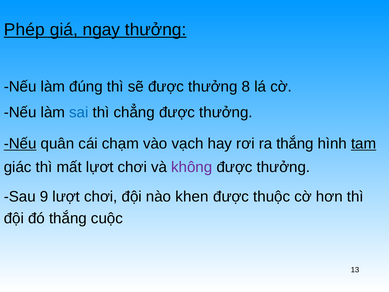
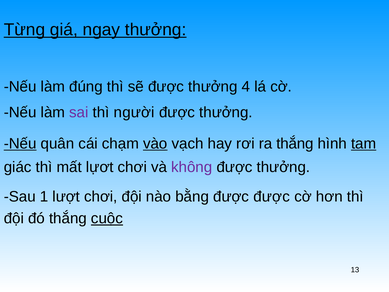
Phép: Phép -> Từng (24, 30)
8: 8 -> 4 (246, 87)
sai colour: blue -> purple (79, 112)
chẳng: chẳng -> người (134, 112)
vào underline: none -> present (155, 143)
9: 9 -> 1 (44, 196)
khen: khen -> bằng (192, 196)
được thuộc: thuộc -> được (272, 196)
cuộc underline: none -> present (107, 218)
